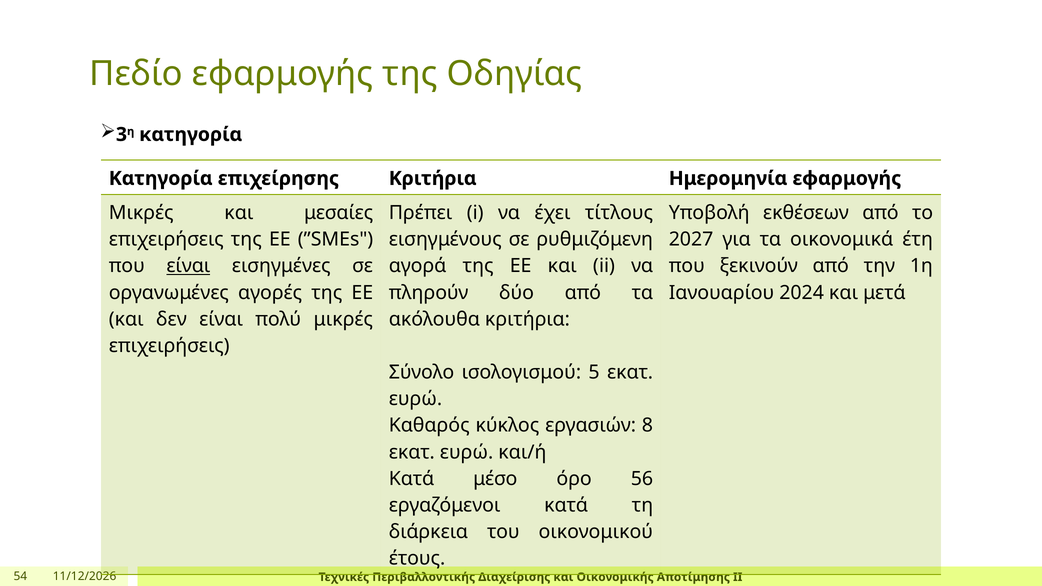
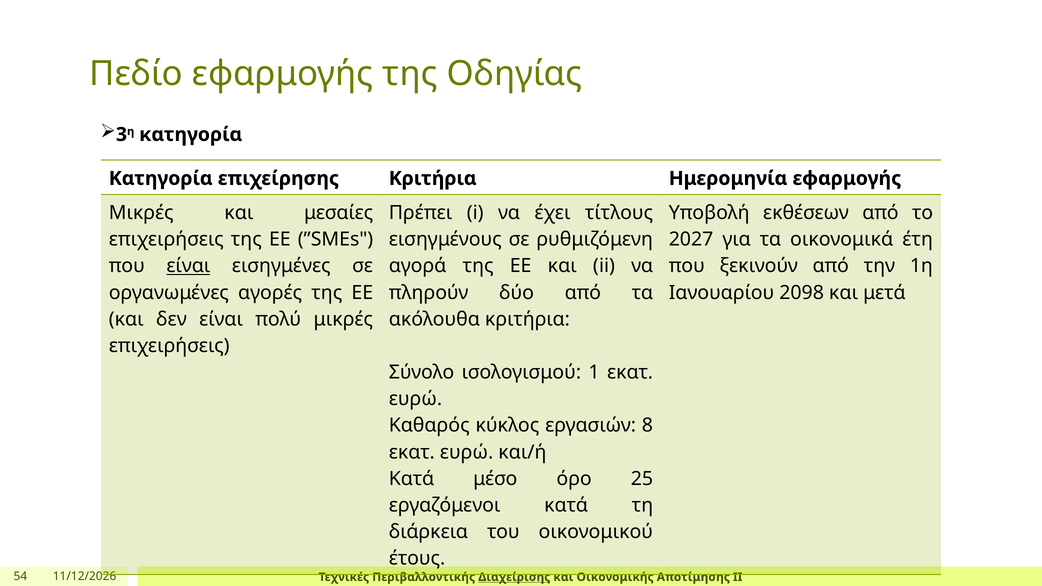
2024: 2024 -> 2098 (802, 293)
5: 5 -> 1 (594, 372)
56: 56 -> 25 (642, 479)
Διαχείρισης underline: none -> present (514, 577)
